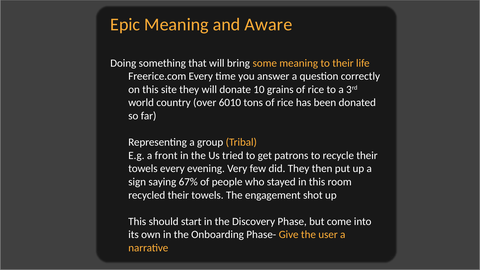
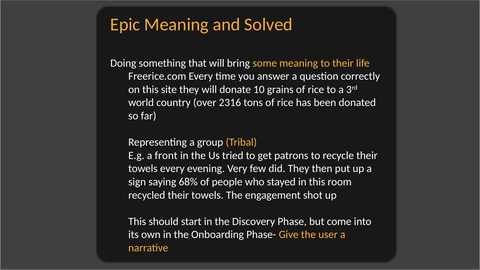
Aware: Aware -> Solved (269, 25)
6010: 6010 -> 2316 (230, 103)
67%: 67% -> 68% (188, 182)
